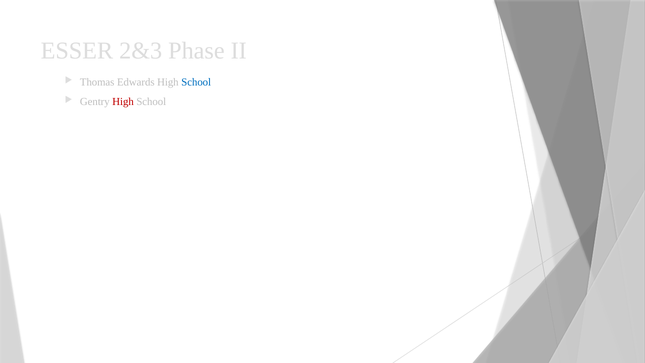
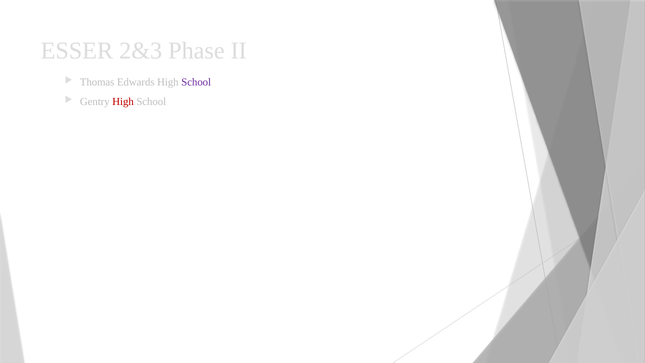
School colour: blue -> purple (196, 82)
